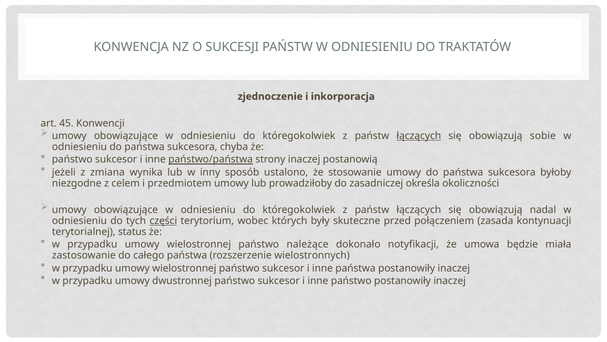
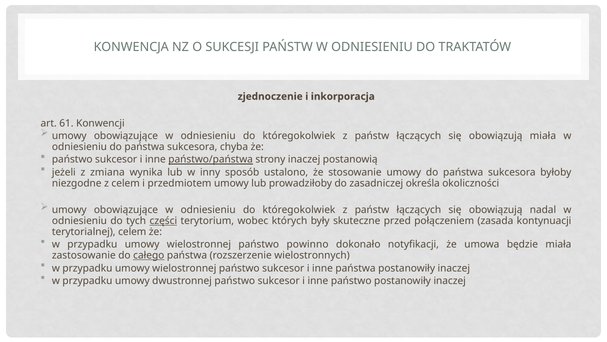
45: 45 -> 61 (66, 123)
łączących underline: present -> none (419, 136)
obowiązują sobie: sobie -> miała (543, 136)
terytorialnej status: status -> celem (132, 231)
należące: należące -> powinno (308, 244)
całego underline: none -> present (149, 255)
